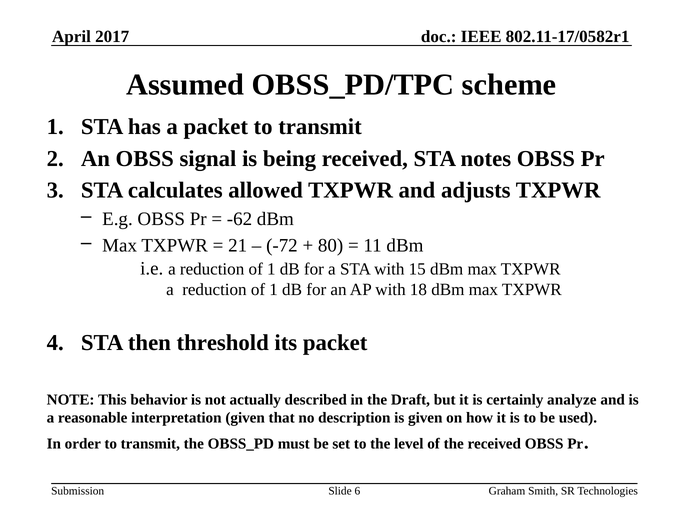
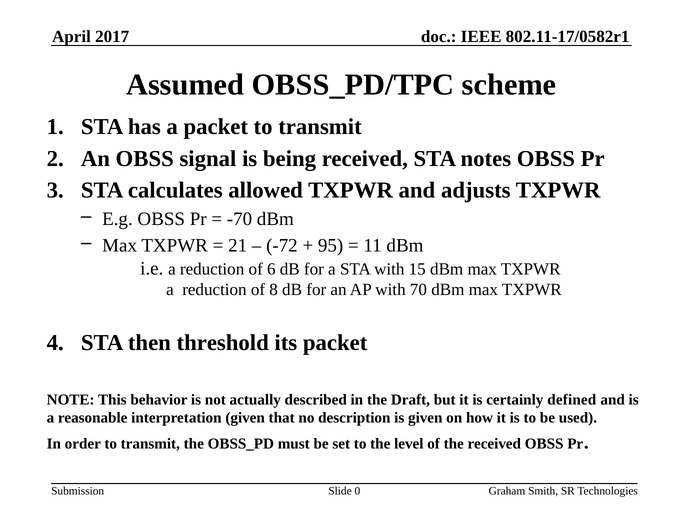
-62: -62 -> -70 (239, 219)
80: 80 -> 95 (331, 246)
1: 1 -> 6 (271, 269)
1: 1 -> 8 (274, 290)
18: 18 -> 70 (418, 290)
analyze: analyze -> defined (572, 400)
6: 6 -> 0 (357, 491)
